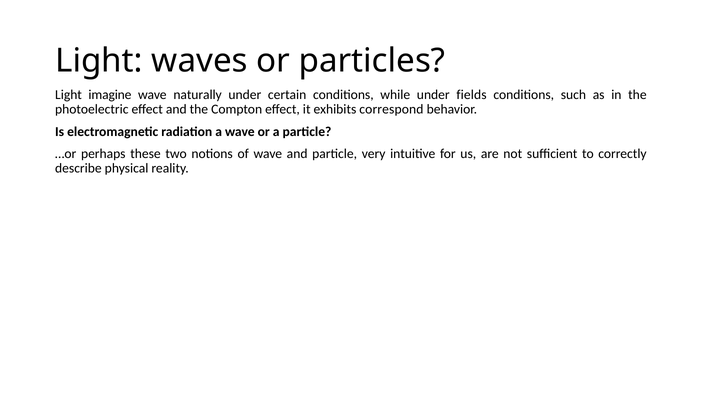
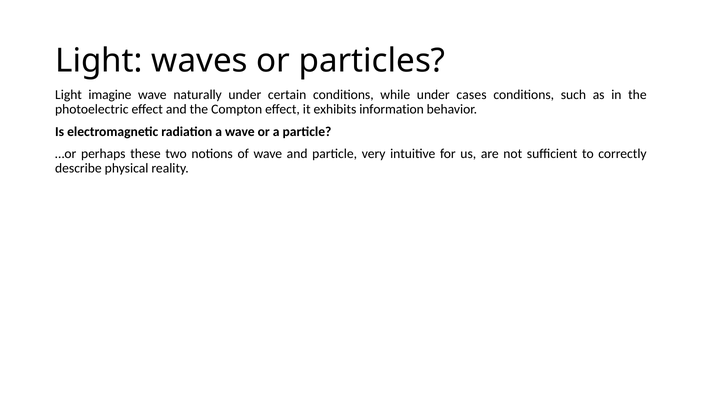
fields: fields -> cases (472, 95)
correspond: correspond -> information (392, 110)
